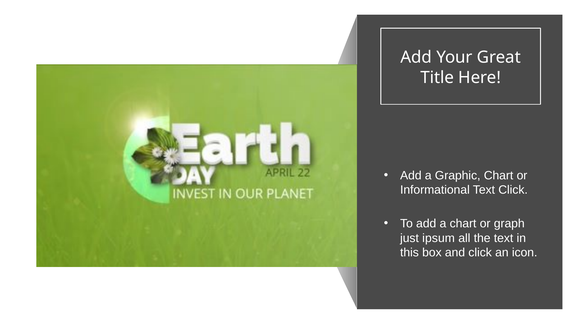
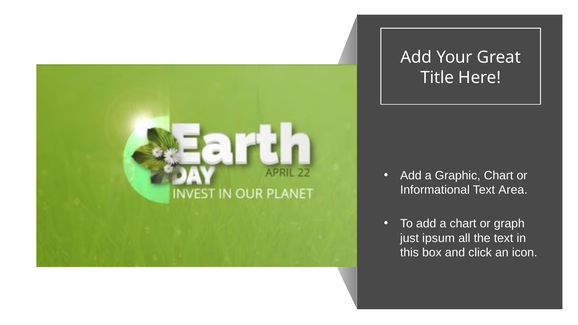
Text Click: Click -> Area (513, 190)
